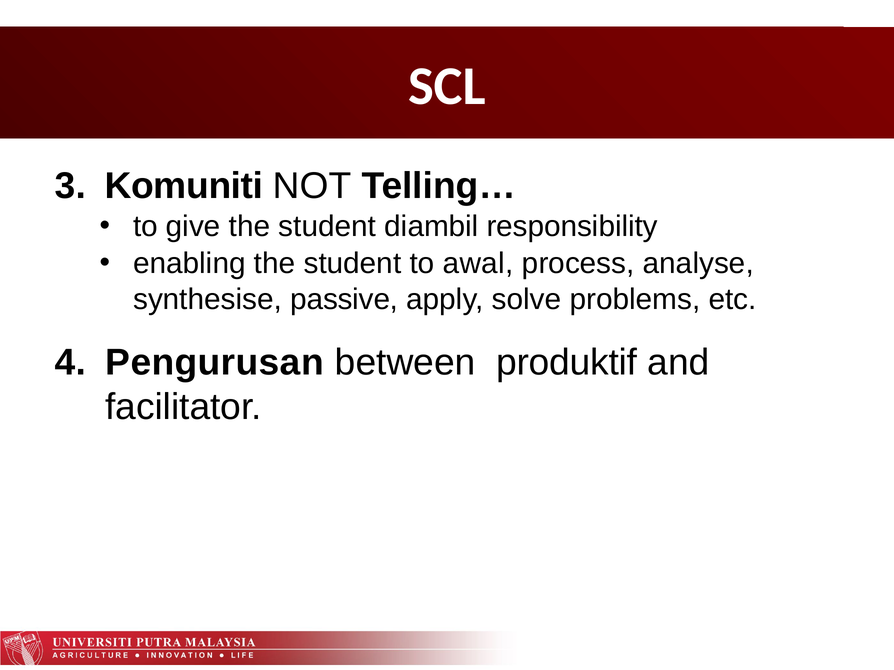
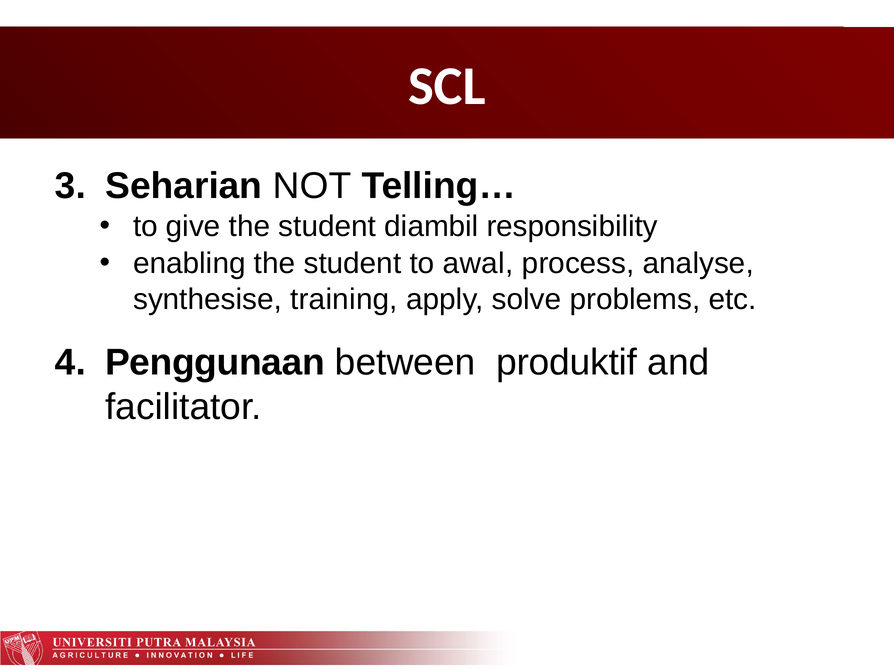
Komuniti: Komuniti -> Seharian (184, 186)
passive: passive -> training (344, 300)
Pengurusan: Pengurusan -> Penggunaan (215, 363)
